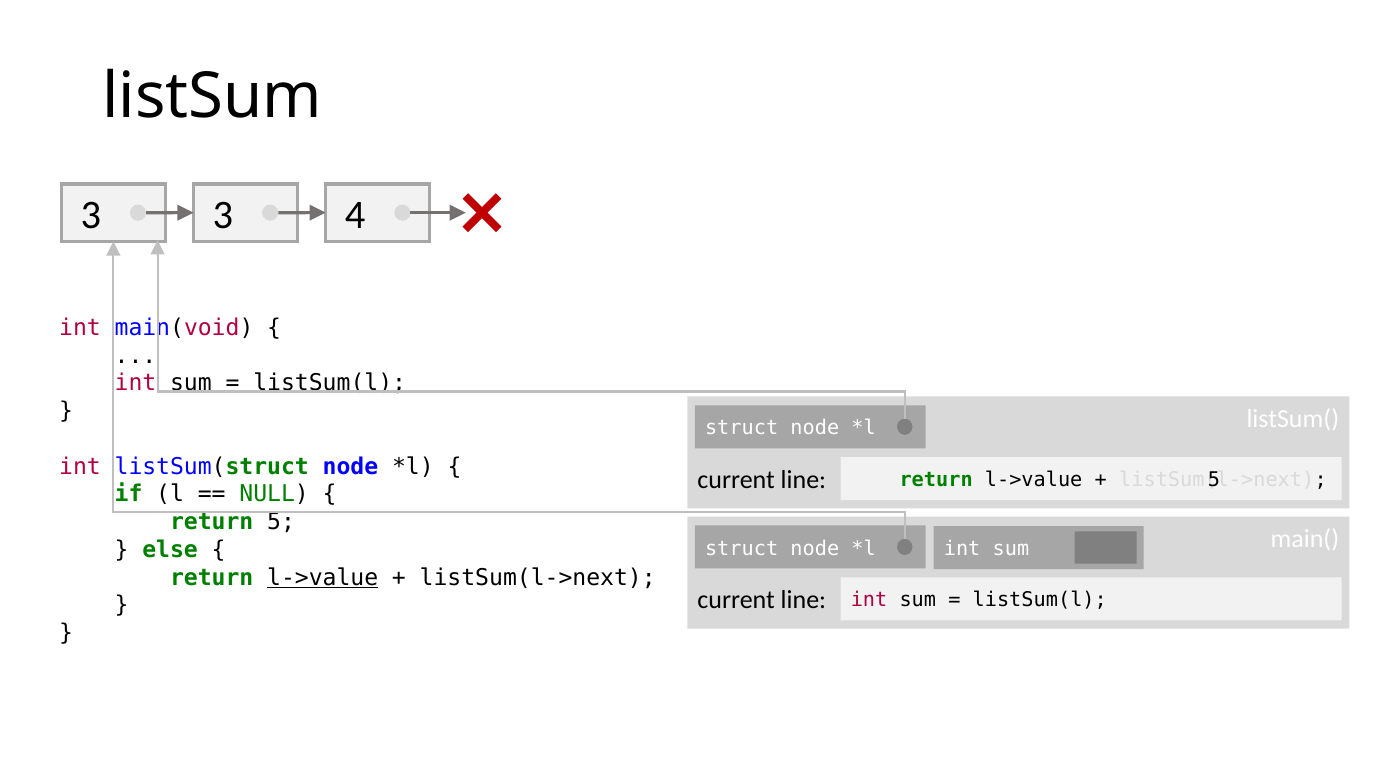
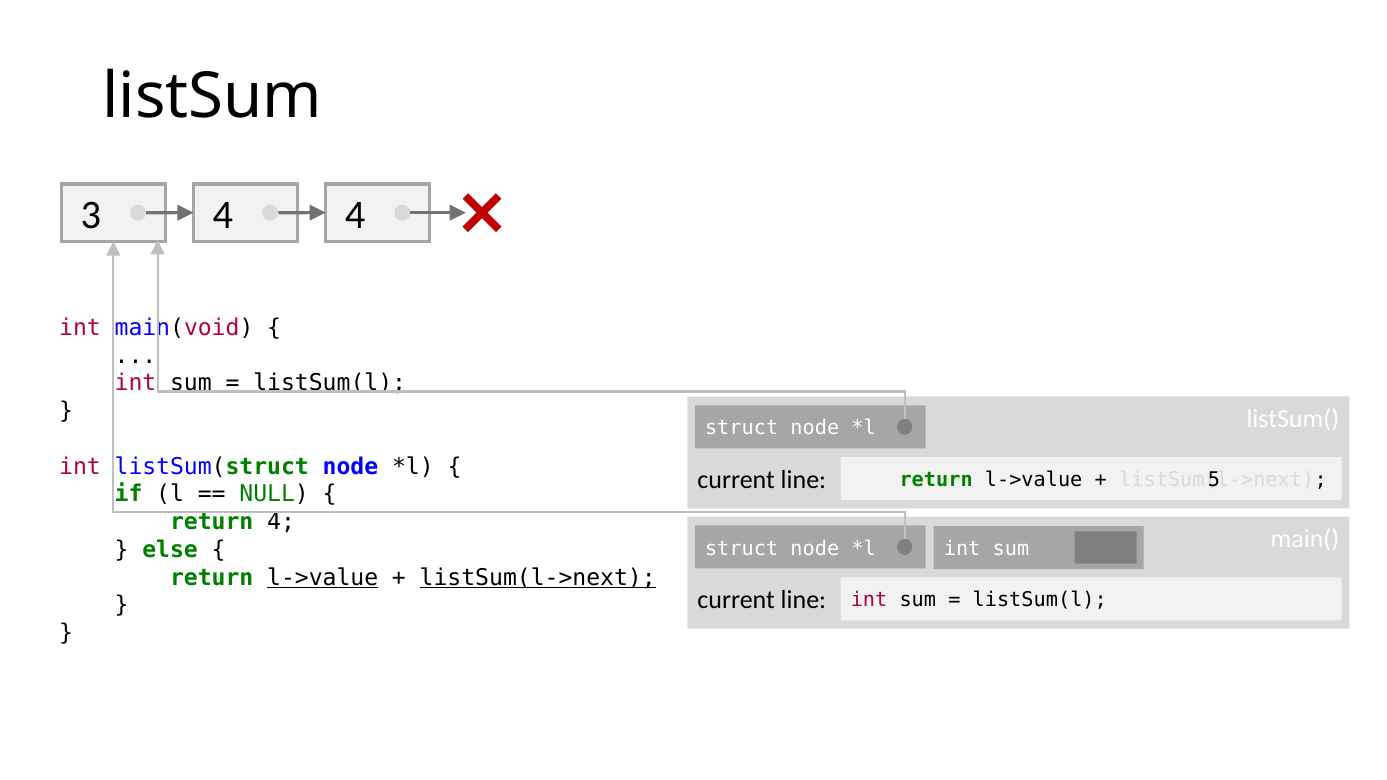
3 3: 3 -> 4 (223, 216)
return 5: 5 -> 4 (281, 522)
listSum(l->next underline: none -> present (538, 578)
